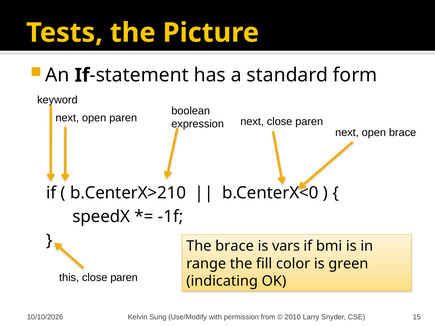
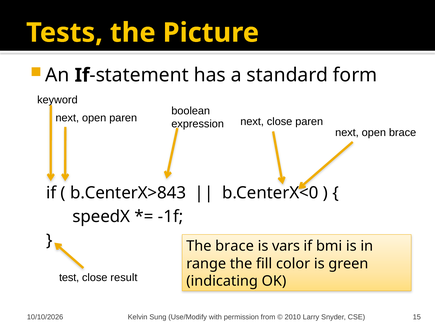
b.CenterX>210: b.CenterX>210 -> b.CenterX>843 (128, 193)
this: this -> test (69, 278)
paren: paren -> result (124, 278)
